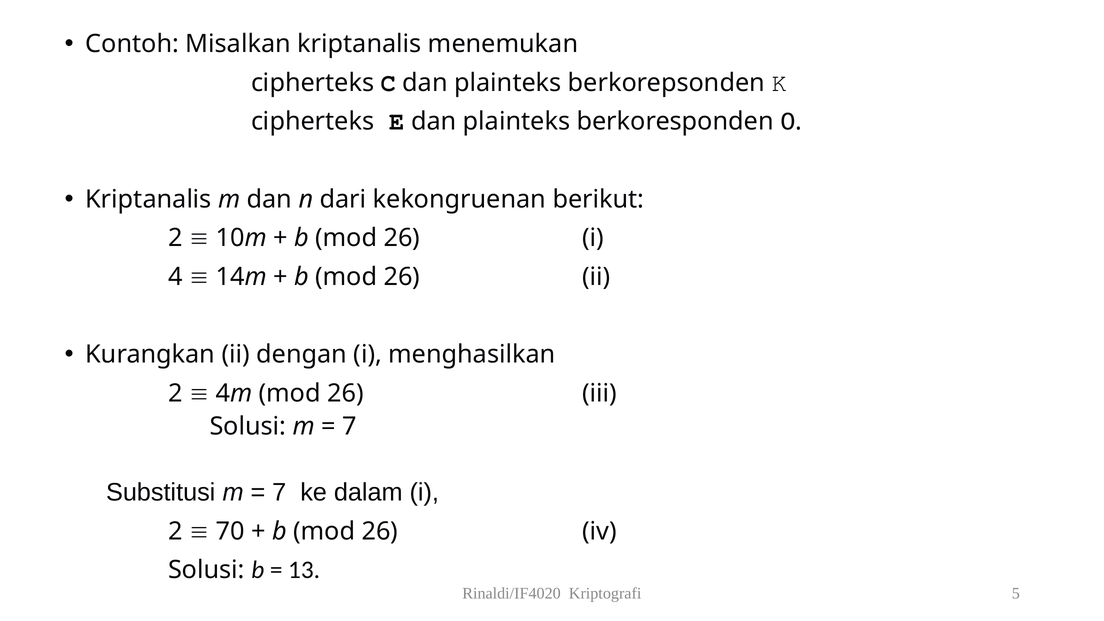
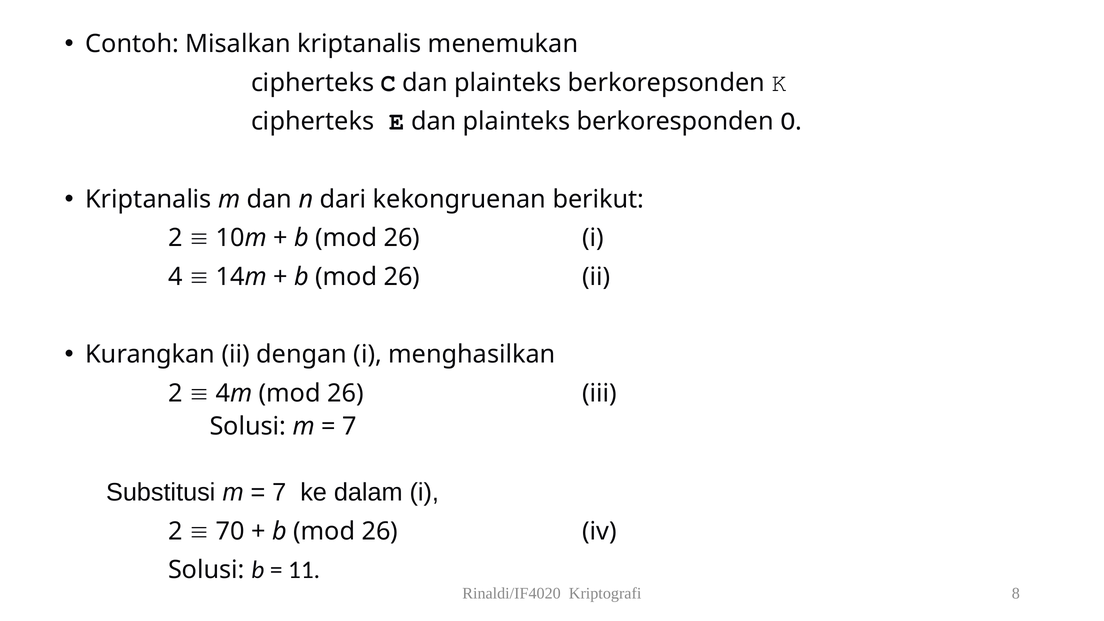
13: 13 -> 11 (304, 570)
5: 5 -> 8 (1016, 593)
